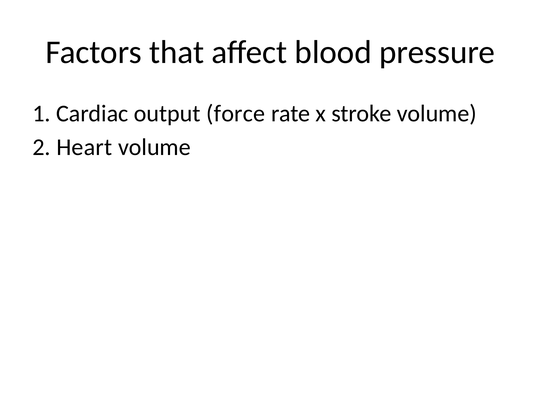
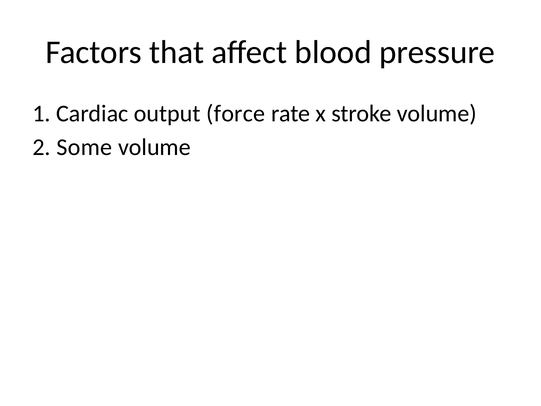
Heart: Heart -> Some (84, 147)
